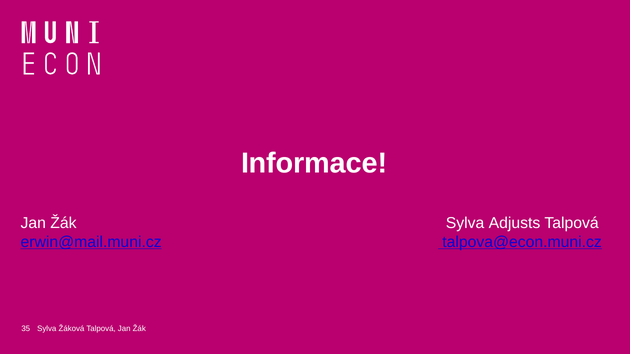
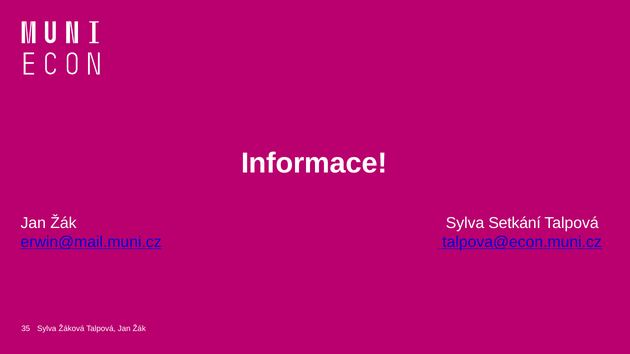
Adjusts: Adjusts -> Setkání (515, 223)
